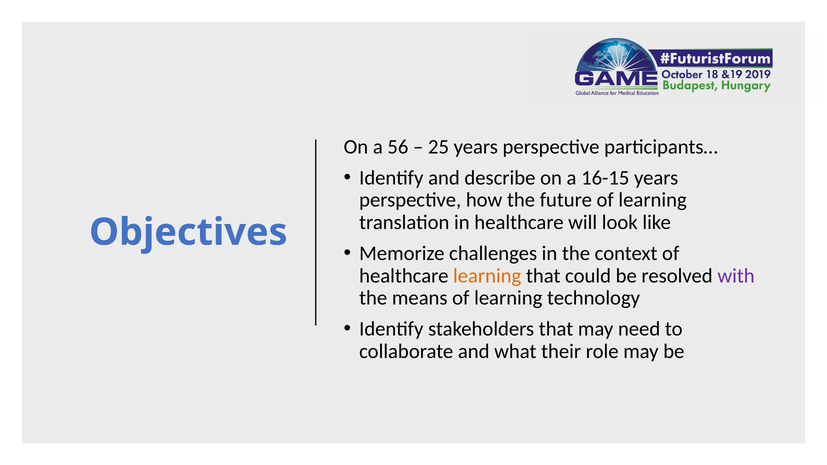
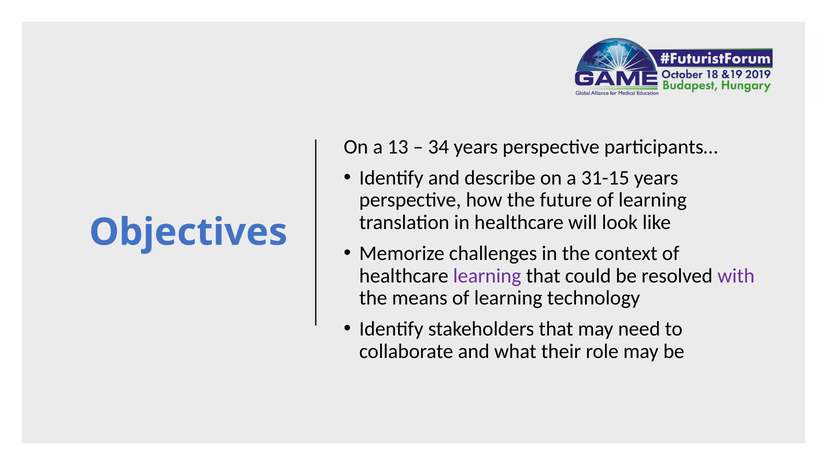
56: 56 -> 13 (398, 147)
25: 25 -> 34 (439, 147)
16-15: 16-15 -> 31-15 (605, 178)
learning colour: orange -> purple (487, 276)
